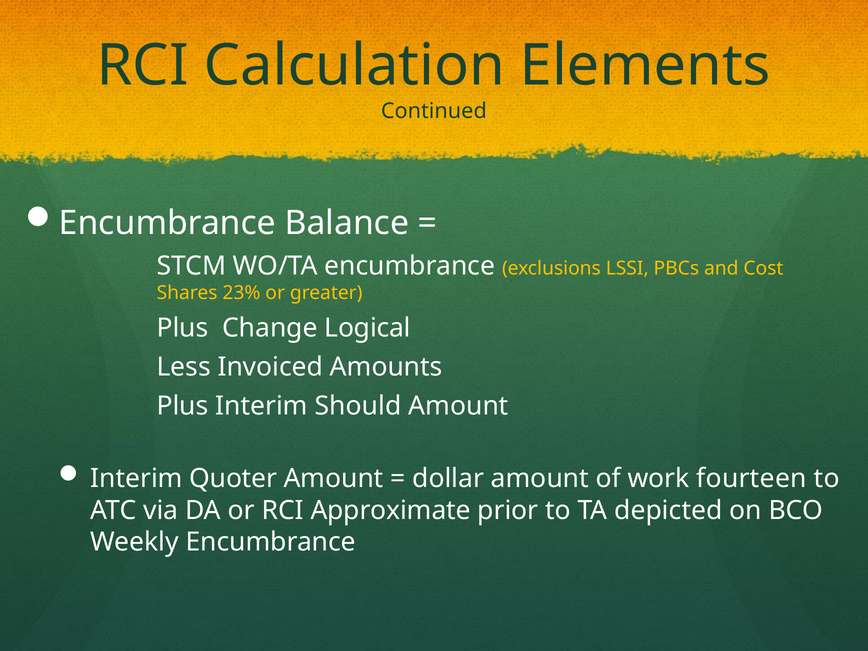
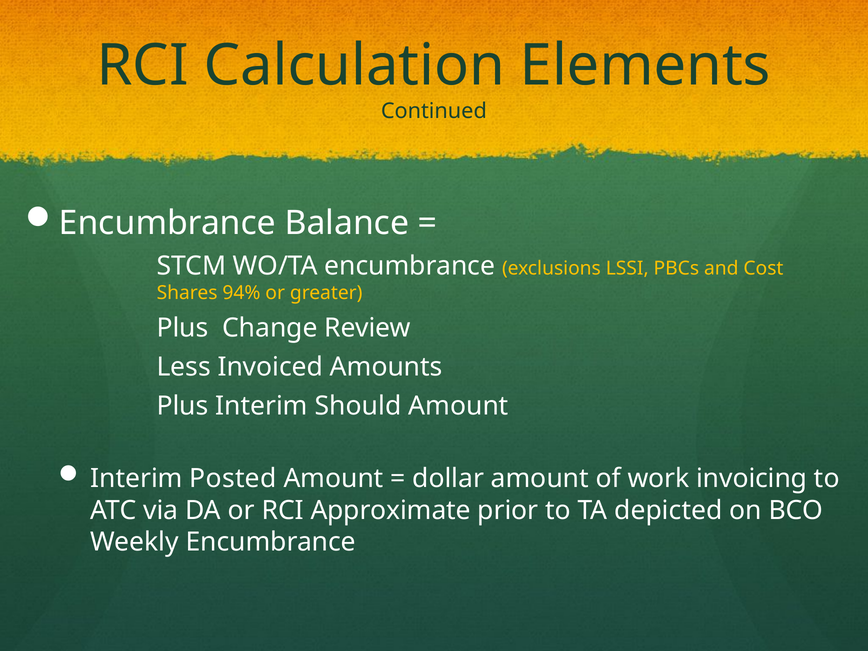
23%: 23% -> 94% (241, 293)
Logical: Logical -> Review (368, 328)
Quoter: Quoter -> Posted (233, 479)
fourteen: fourteen -> invoicing (752, 479)
